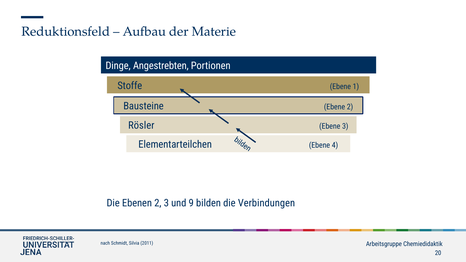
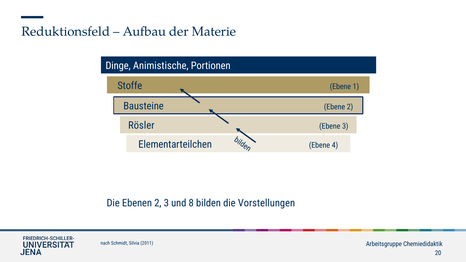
Angestrebten: Angestrebten -> Animistische (161, 66)
9: 9 -> 8 (191, 203)
Verbindungen: Verbindungen -> Vorstellungen (266, 203)
